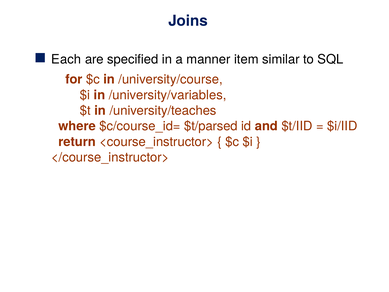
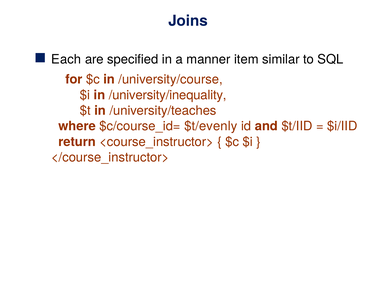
/university/variables: /university/variables -> /university/inequality (168, 95)
$t/parsed: $t/parsed -> $t/evenly (211, 126)
